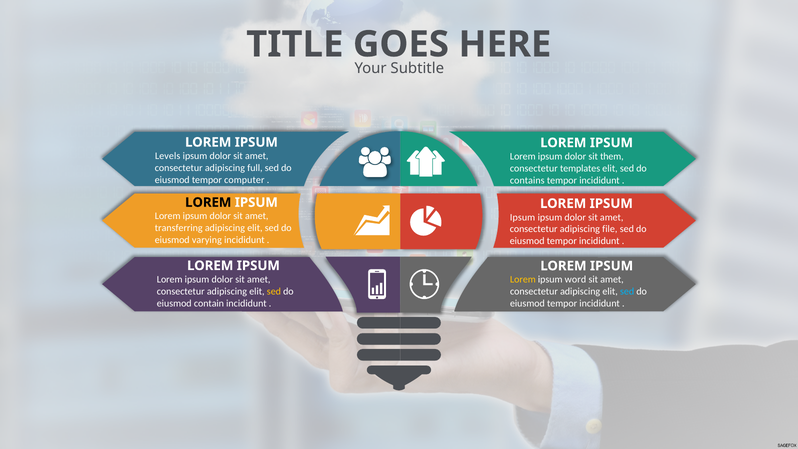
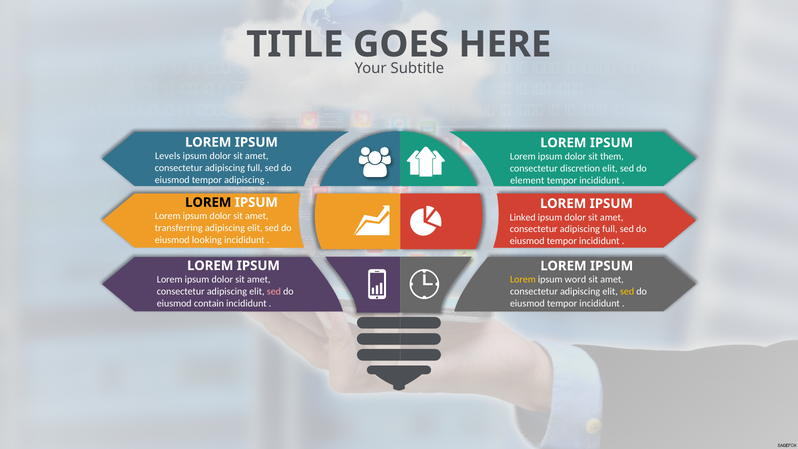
templates: templates -> discretion (580, 168)
tempor computer: computer -> adipiscing (244, 180)
contains: contains -> element (527, 180)
Ipsum: Ipsum -> Linked (523, 217)
file: file -> full (610, 229)
varying: varying -> looking (207, 240)
sed colour: yellow -> pink (274, 291)
sed colour: light blue -> yellow (627, 292)
